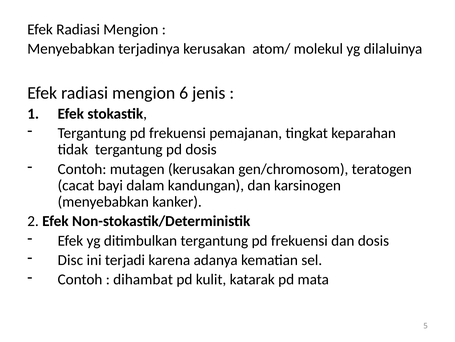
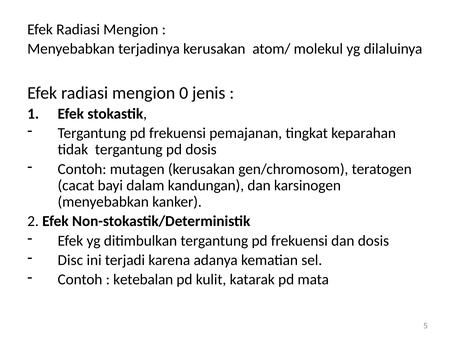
6: 6 -> 0 (184, 93)
dihambat: dihambat -> ketebalan (143, 279)
